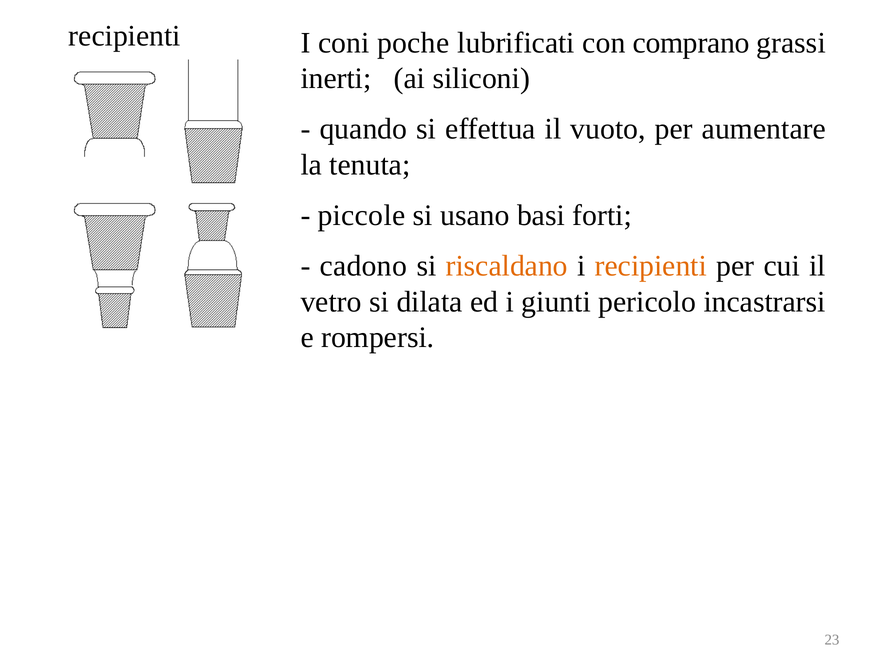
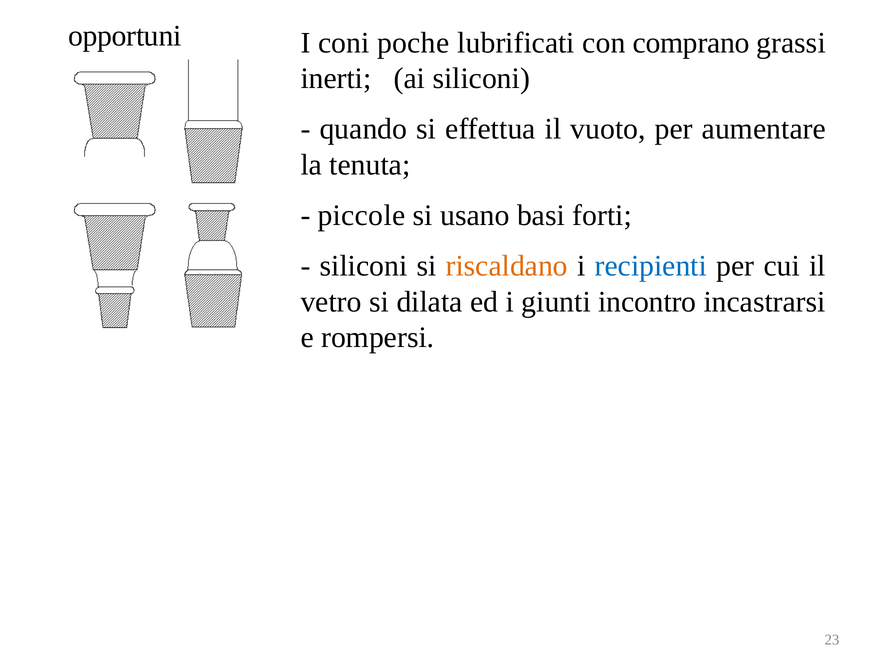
recipienti: recipienti -> opportuni (125, 36)
cadono: cadono -> siliconi (364, 266)
recipienti colour: orange -> blue (651, 266)
pericolo: pericolo -> incontro (647, 302)
